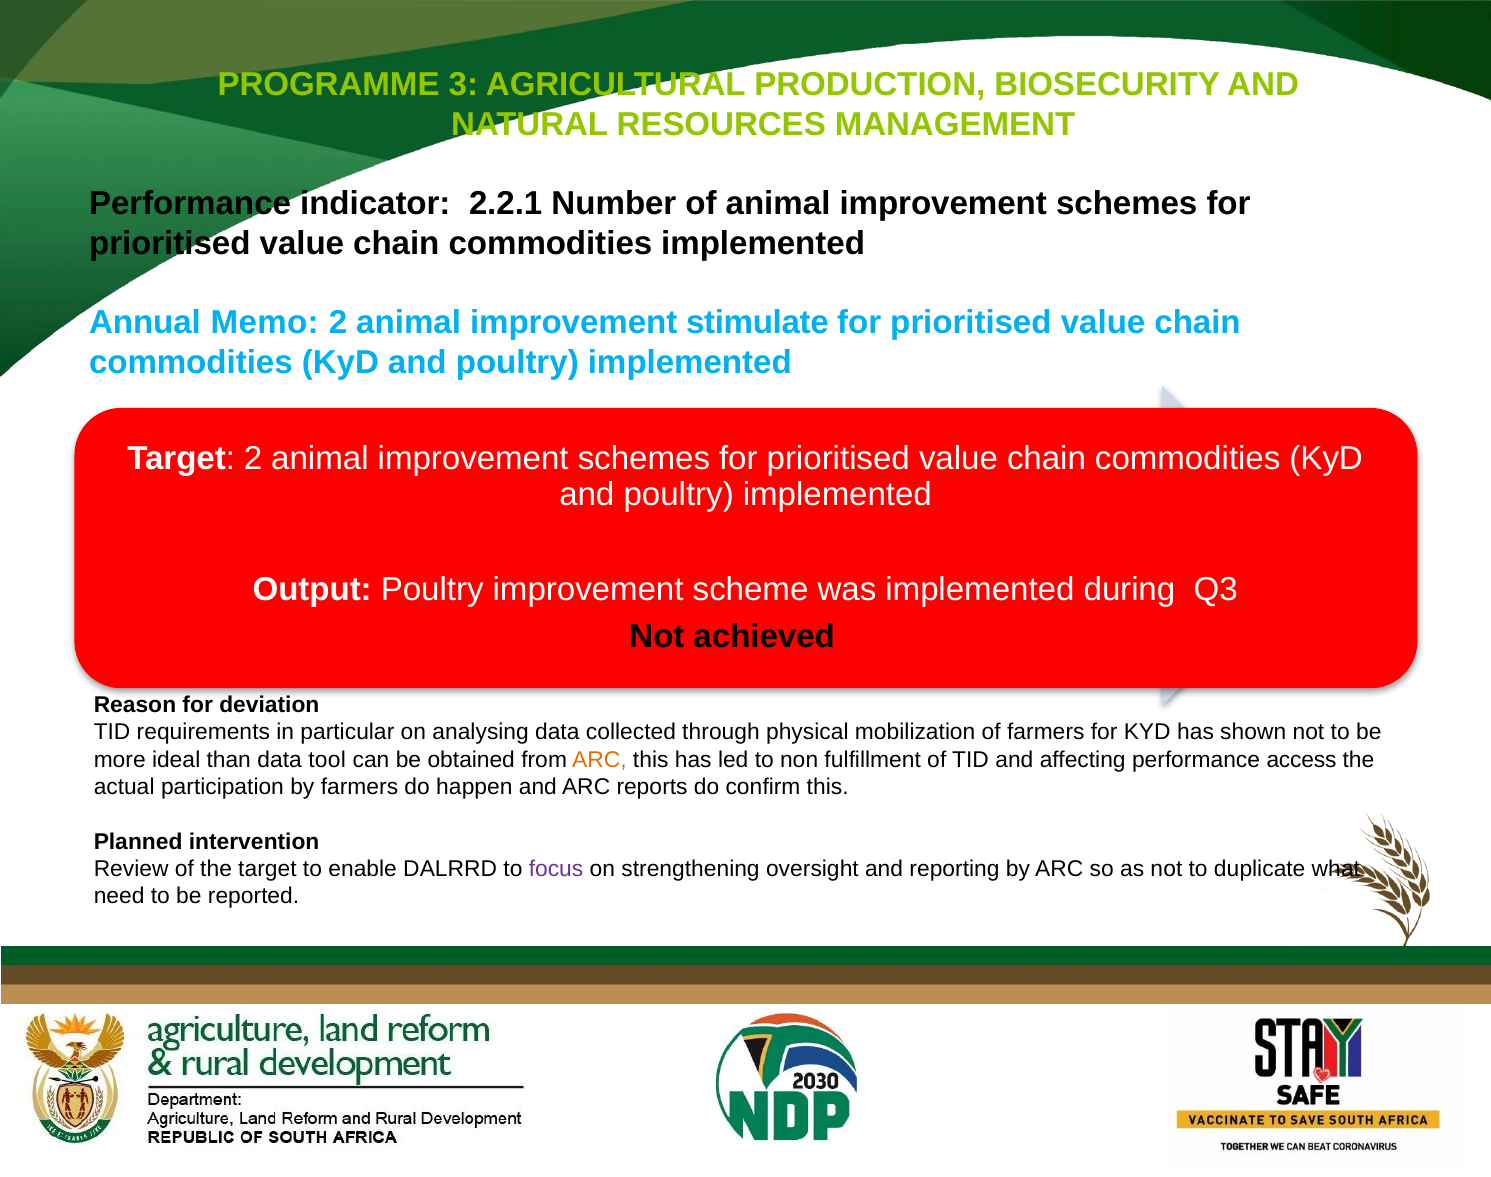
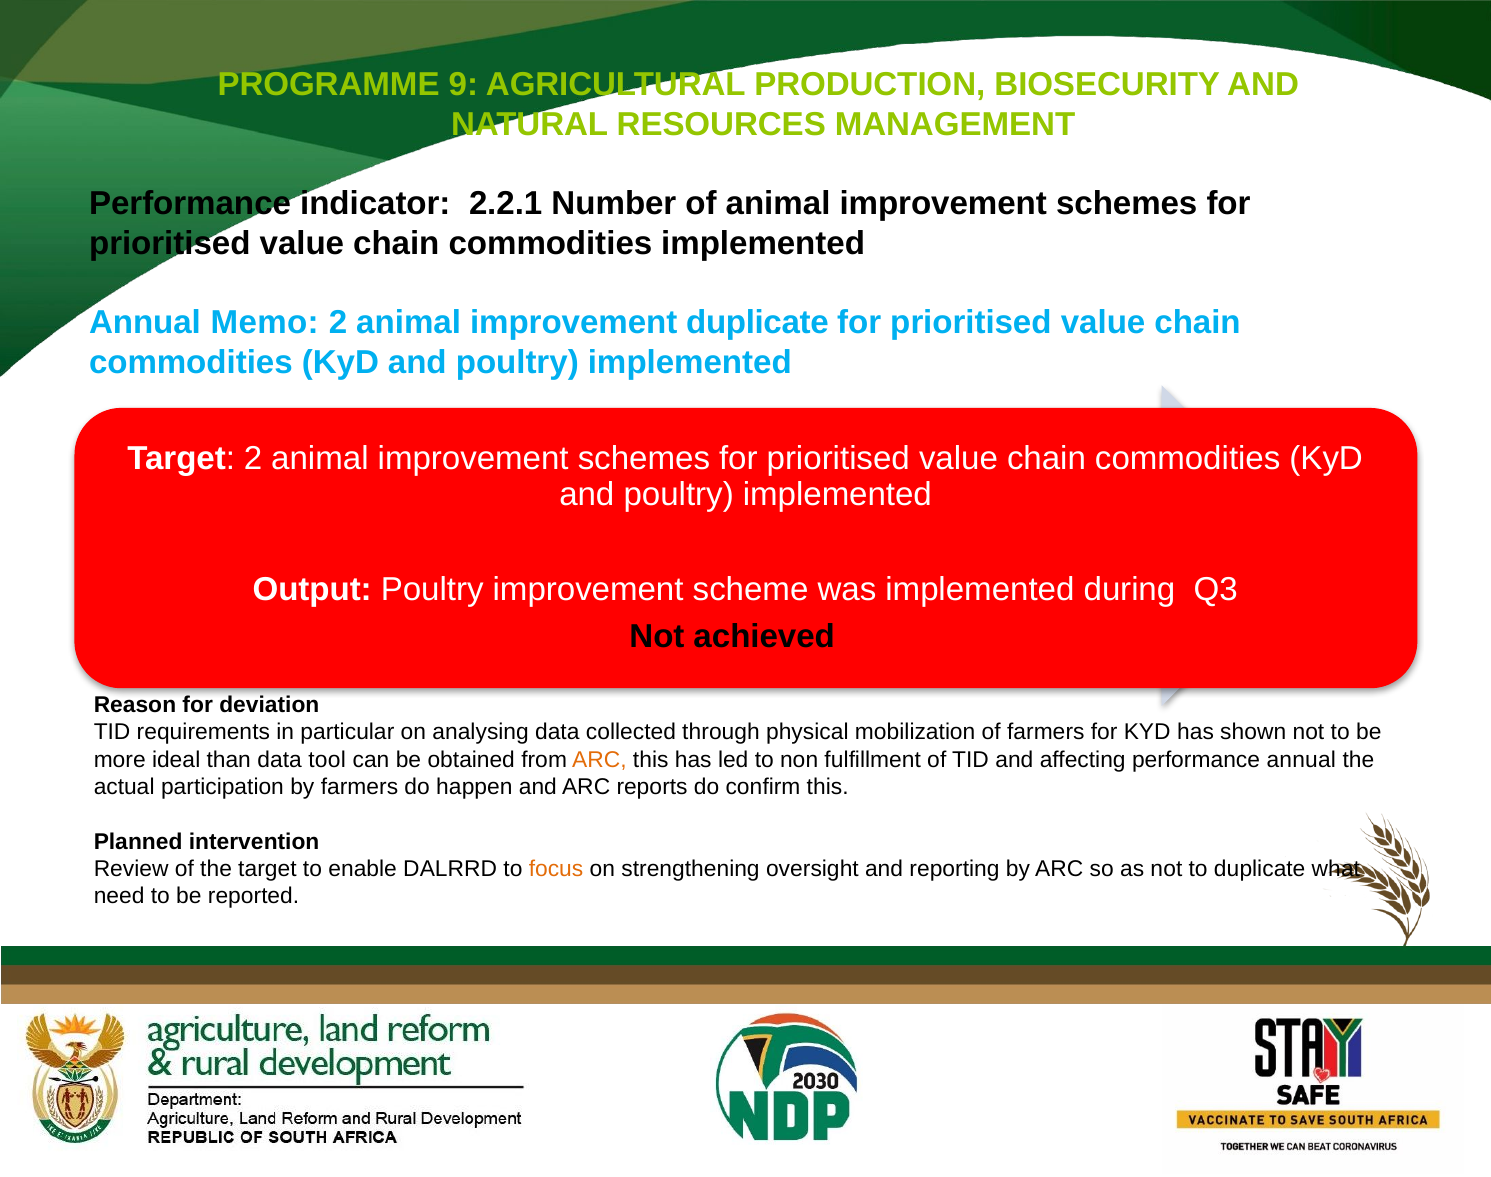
3: 3 -> 9 (463, 85)
improvement stimulate: stimulate -> duplicate (757, 323)
performance access: access -> annual (1301, 760)
focus colour: purple -> orange (556, 869)
